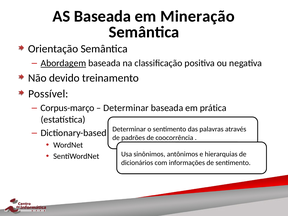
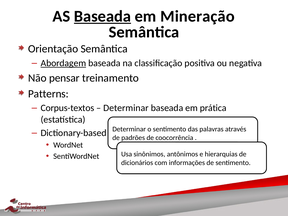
Baseada underline: none -> present (102, 16)
devido: devido -> pensar (64, 78)
Possível: Possível -> Patterns (48, 94)
Corpus-março: Corpus-março -> Corpus-textos (67, 108)
